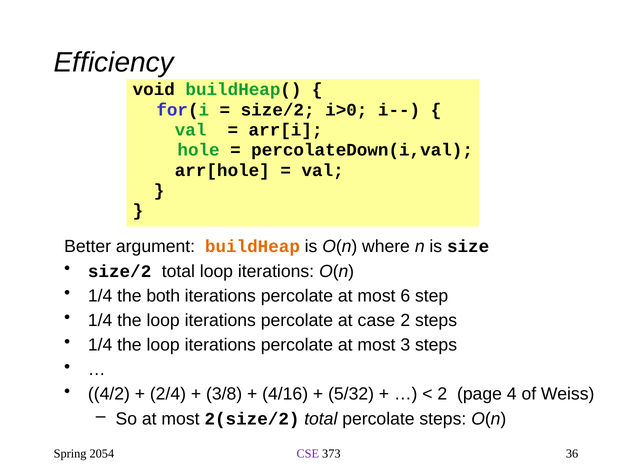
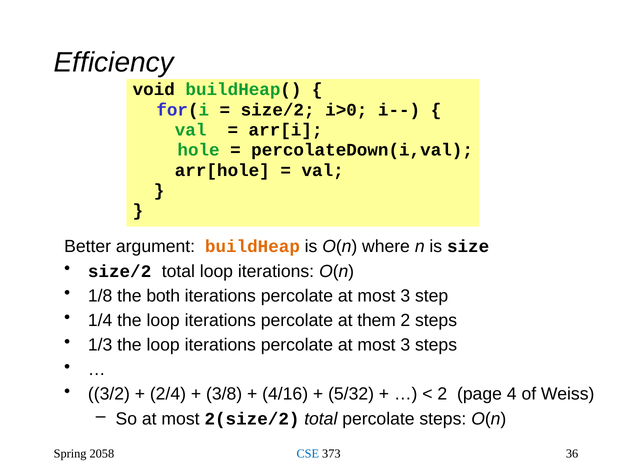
1/4: 1/4 -> 1/8 (100, 296)
6: 6 -> 3 (405, 296)
case: case -> them (377, 320)
1/4: 1/4 -> 1/3 (100, 345)
4/2: 4/2 -> 3/2 (109, 394)
2054: 2054 -> 2058 (102, 454)
CSE colour: purple -> blue (308, 454)
